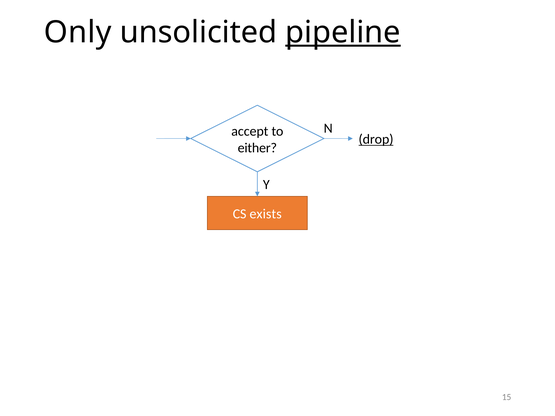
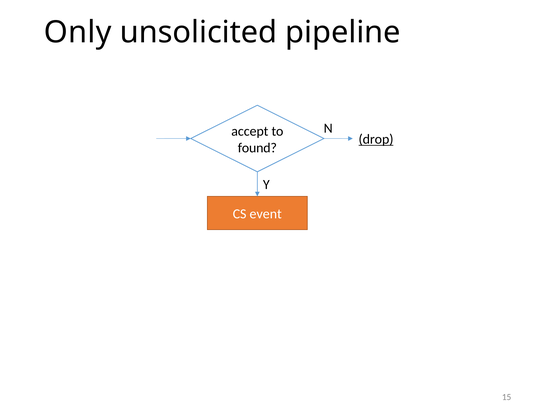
pipeline underline: present -> none (343, 32)
either: either -> found (257, 148)
exists: exists -> event (266, 214)
